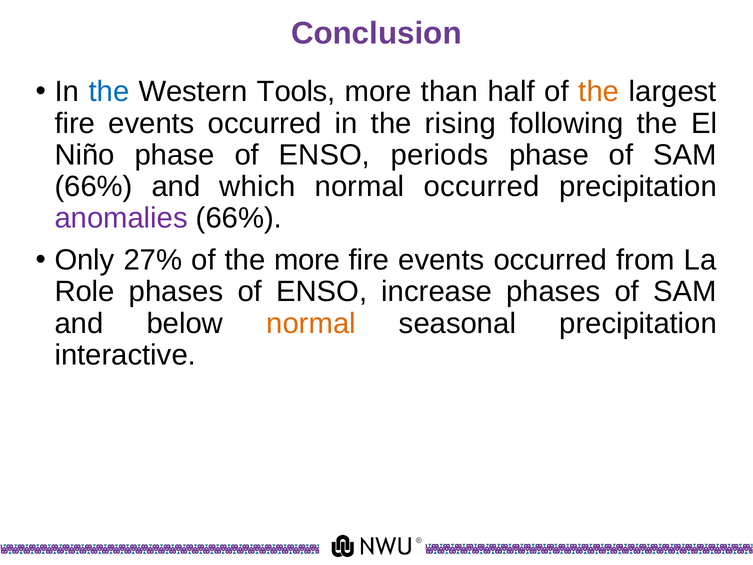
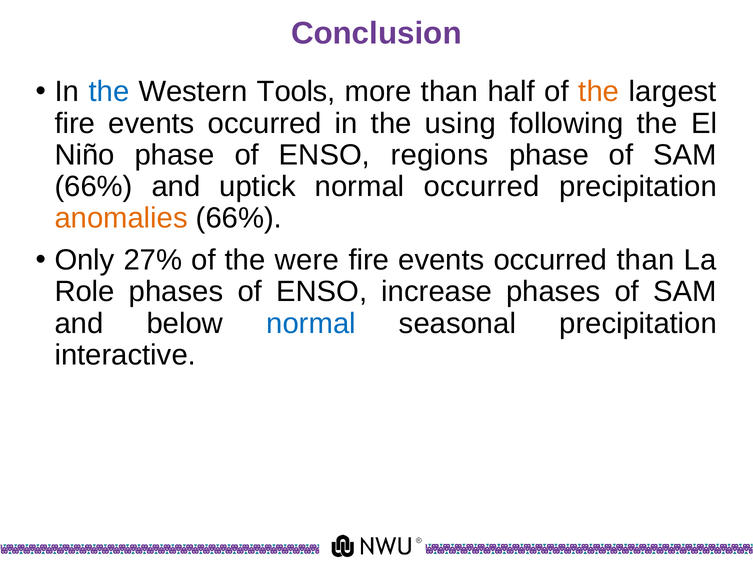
rising: rising -> using (460, 123)
periods: periods -> regions (439, 155)
which: which -> uptick (258, 186)
anomalies colour: purple -> orange (121, 218)
the more: more -> were (307, 260)
occurred from: from -> than (645, 260)
normal colour: orange -> blue (311, 323)
